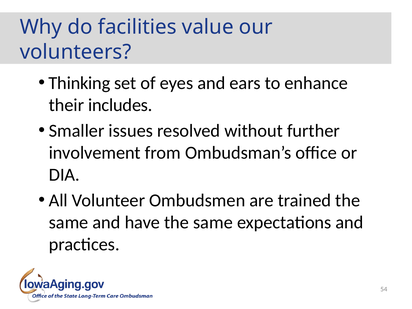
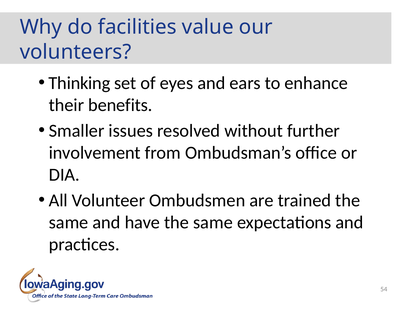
includes: includes -> benefits (120, 105)
